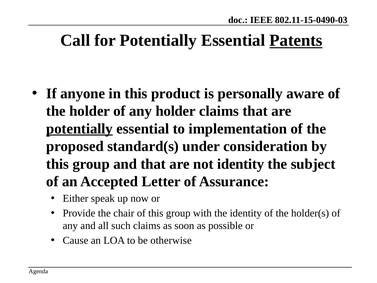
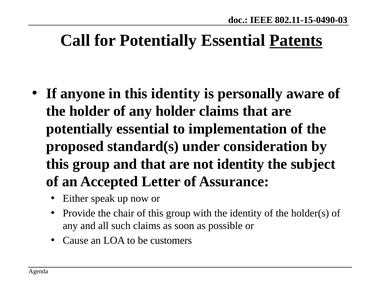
this product: product -> identity (176, 93)
potentially underline: present -> none (80, 129)
otherwise: otherwise -> customers (171, 240)
